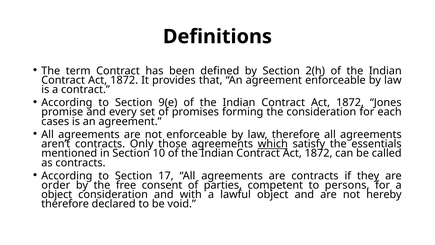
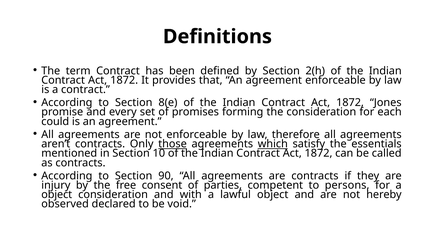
9(e: 9(e -> 8(e (168, 103)
cases: cases -> could (55, 121)
those underline: none -> present (173, 144)
17: 17 -> 90 (166, 176)
order: order -> injury (56, 185)
therefore: therefore -> observed (65, 204)
